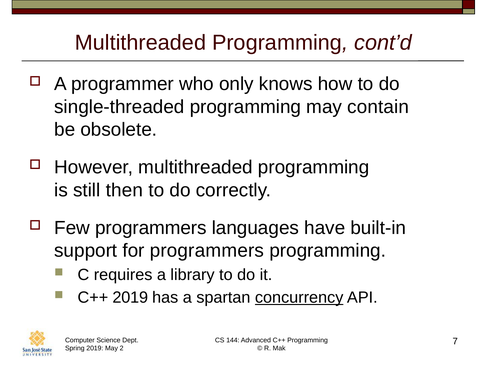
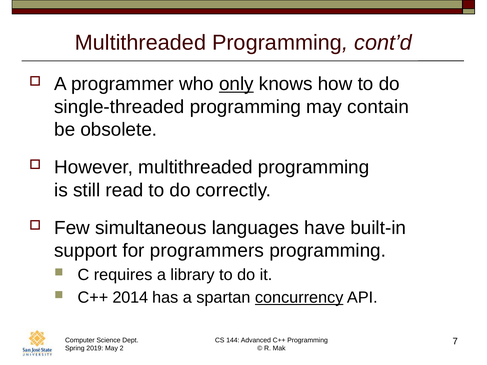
only underline: none -> present (236, 84)
then: then -> read (125, 190)
Few programmers: programmers -> simultaneous (151, 228)
C++ 2019: 2019 -> 2014 (130, 298)
